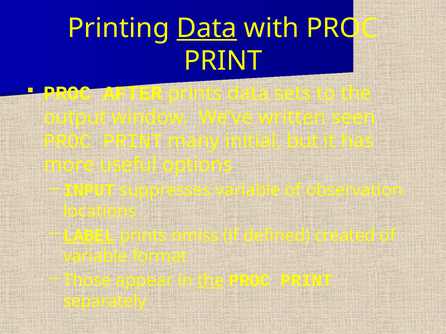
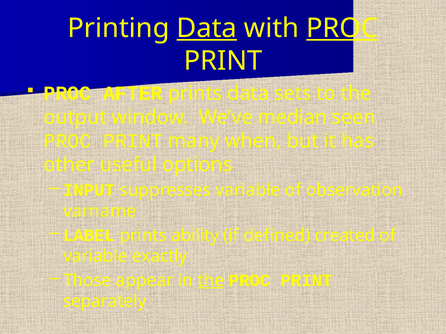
PROC underline: none -> present (342, 28)
written: written -> median (292, 117)
initial: initial -> when (253, 141)
more: more -> other (69, 165)
locations: locations -> varname (100, 211)
LABEL underline: present -> none (89, 236)
nmiss: nmiss -> ability (195, 236)
format: format -> exactly (160, 257)
